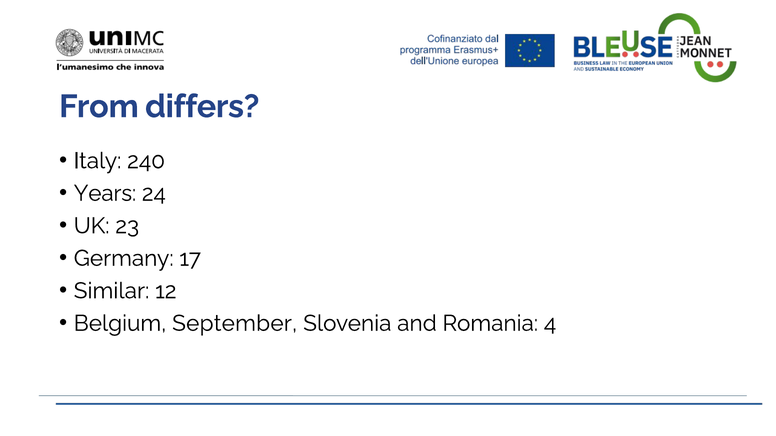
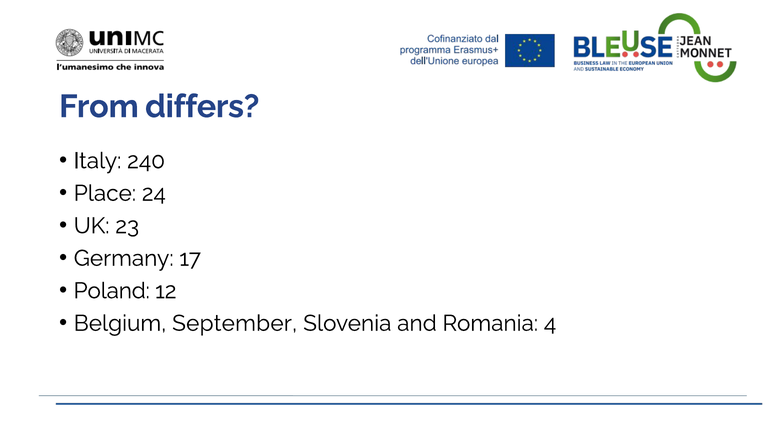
Years: Years -> Place (105, 194)
Similar: Similar -> Poland (112, 291)
